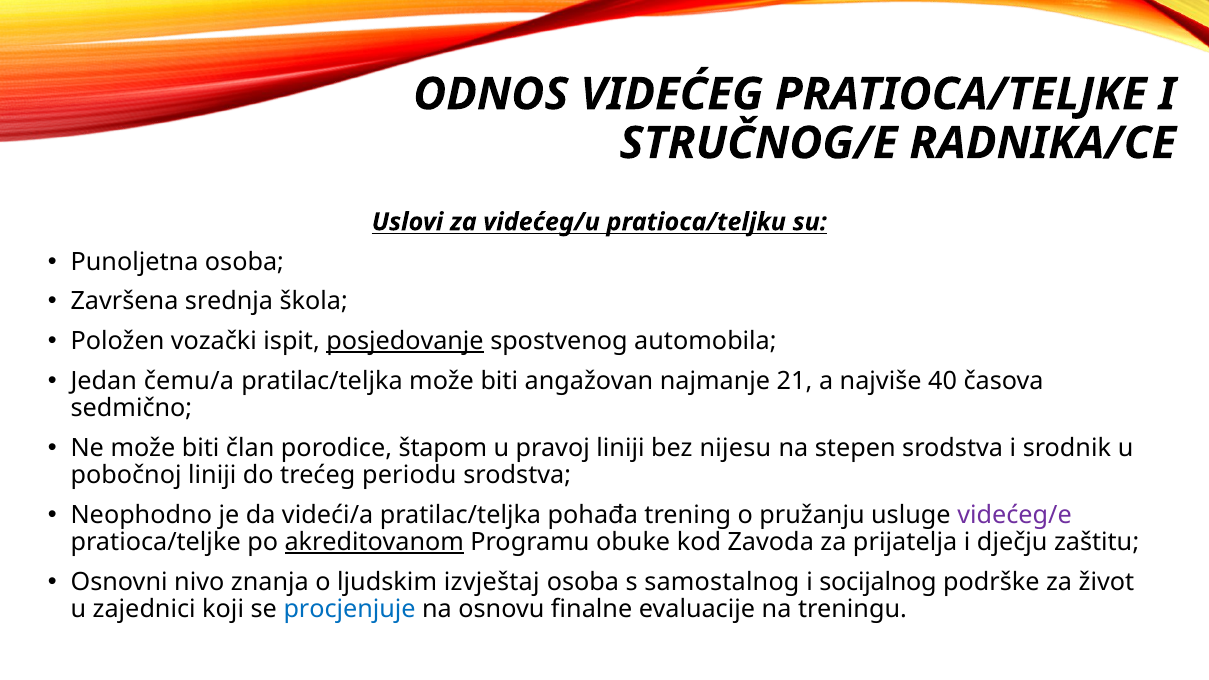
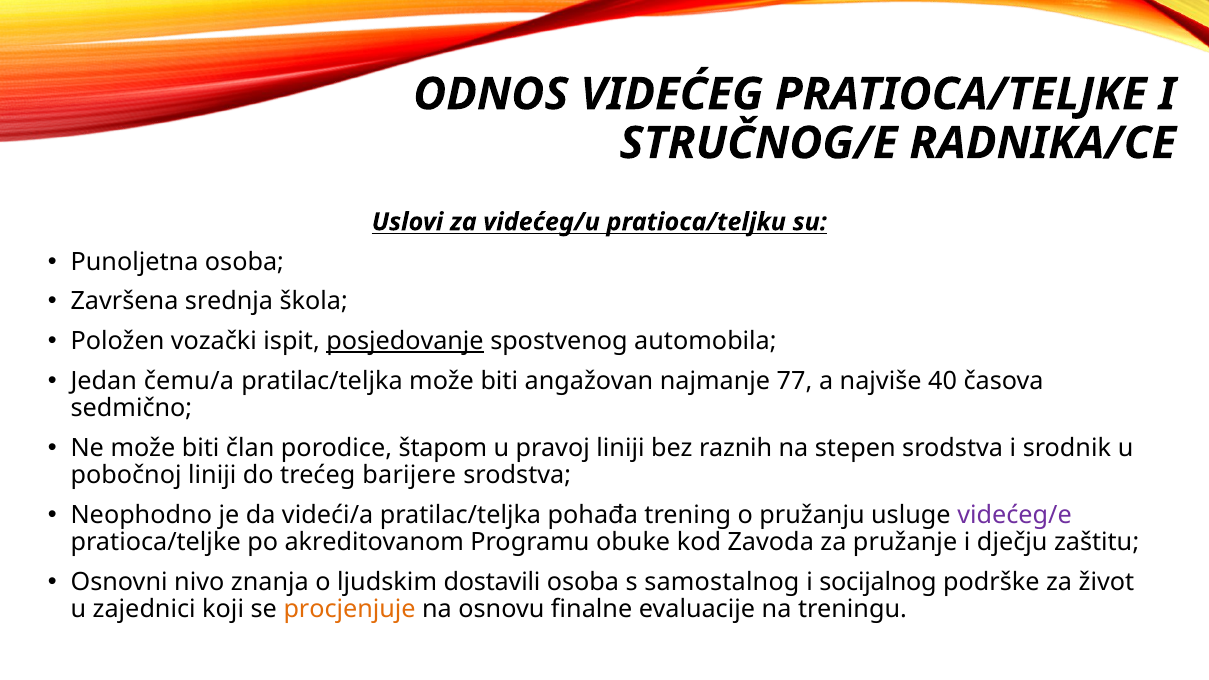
21: 21 -> 77 (795, 381)
nijesu: nijesu -> raznih (736, 448)
periodu: periodu -> barijere (409, 475)
akreditovanom underline: present -> none (374, 542)
prijatelja: prijatelja -> pružanje (905, 542)
izvještaj: izvještaj -> dostavili (492, 582)
procjenjuje colour: blue -> orange (350, 609)
